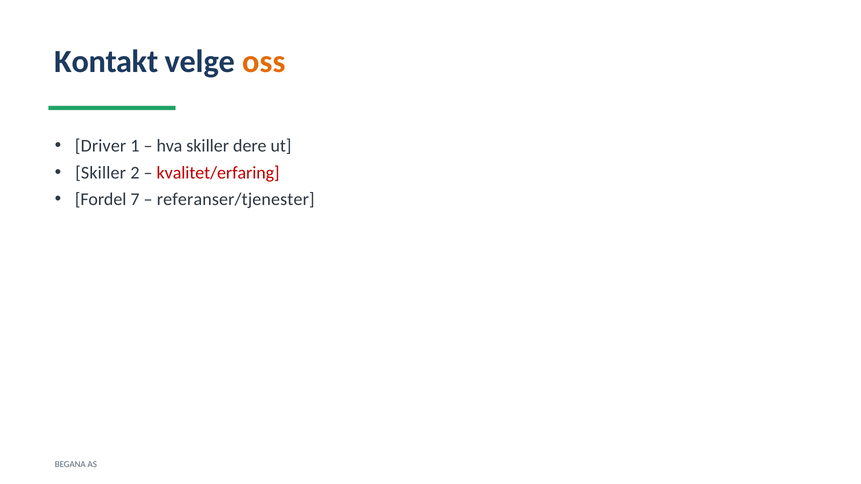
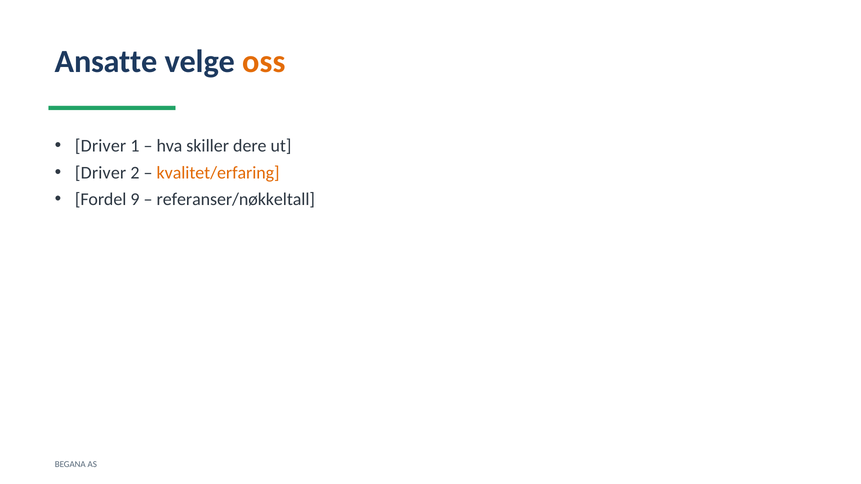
Kontakt: Kontakt -> Ansatte (106, 61)
Skiller: Skiller -> Driver (101, 173)
kvalitet/erfaring colour: red -> orange (218, 173)
7: 7 -> 9 (135, 200)
referanser/tjenester: referanser/tjenester -> referanser/nøkkeltall (236, 200)
